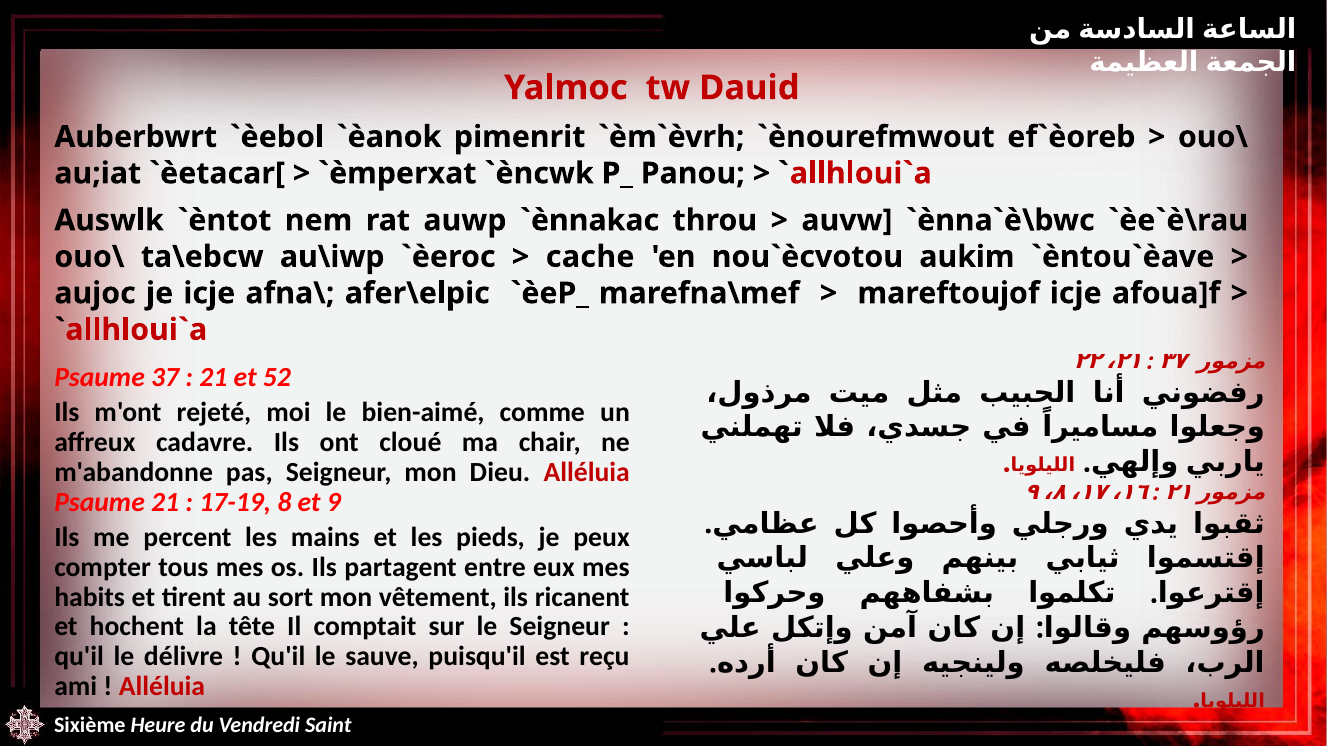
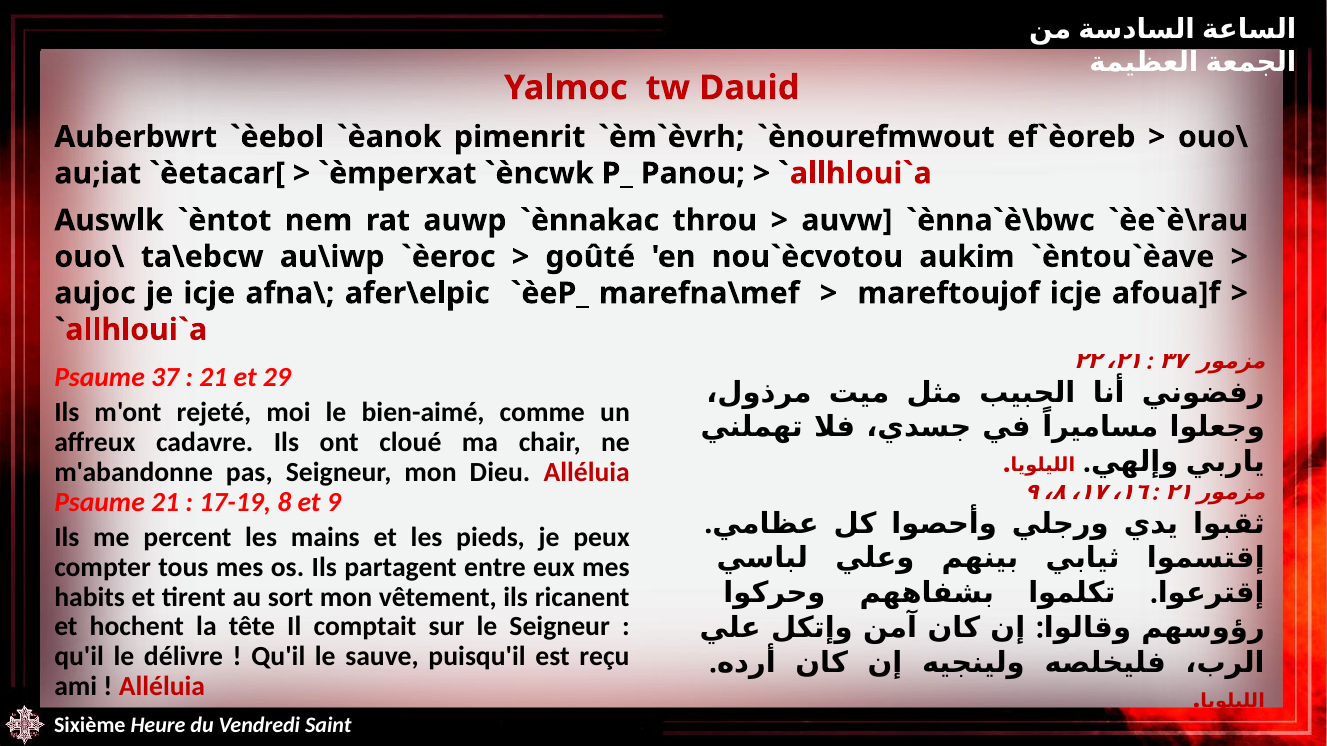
cache: cache -> goûté (590, 257)
52: 52 -> 29 (277, 377)
